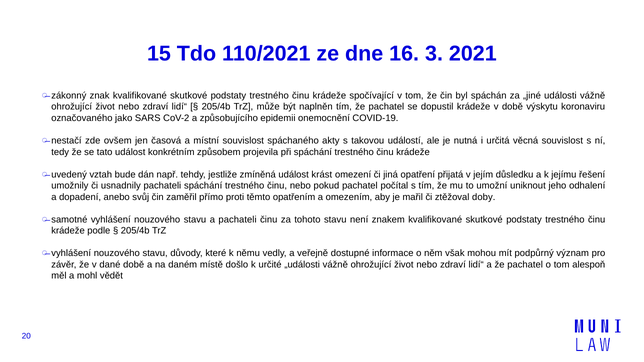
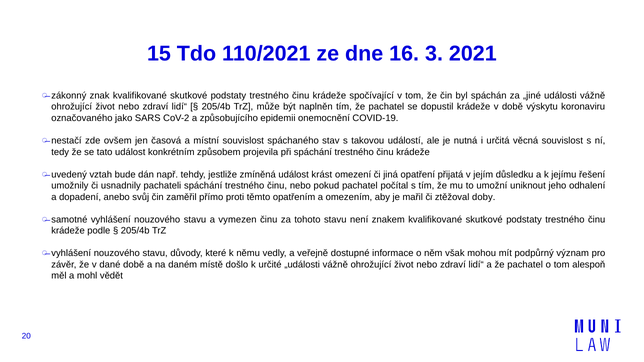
akty: akty -> stav (331, 141)
a pachateli: pachateli -> vymezen (238, 220)
